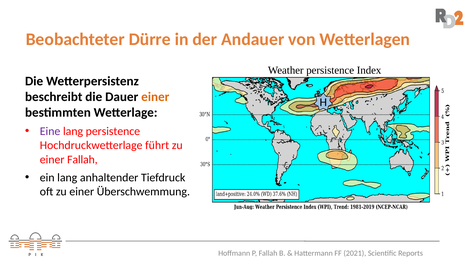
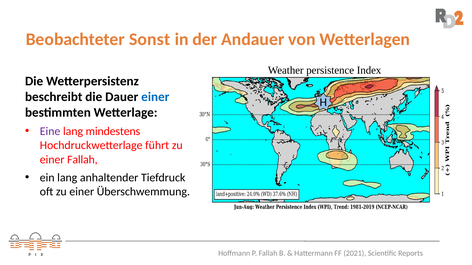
Dürre: Dürre -> Sonst (150, 39)
einer colour: orange -> blue (155, 97)
lang persistence: persistence -> mindestens (113, 131)
